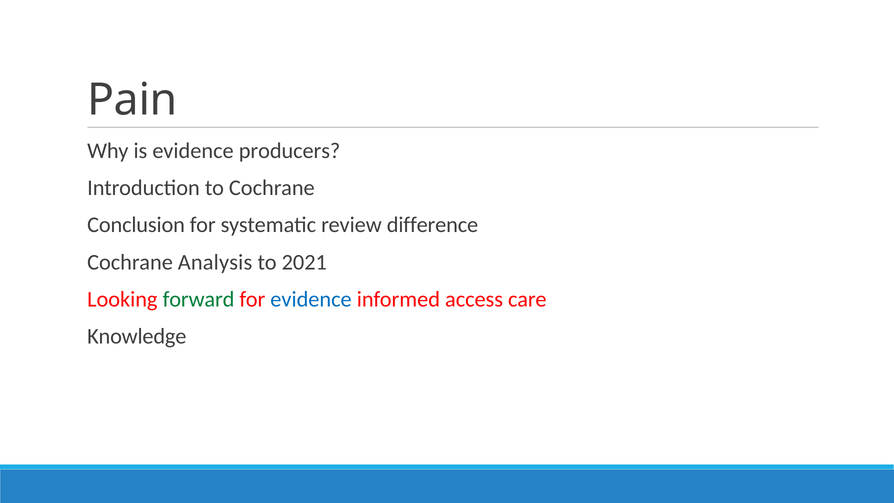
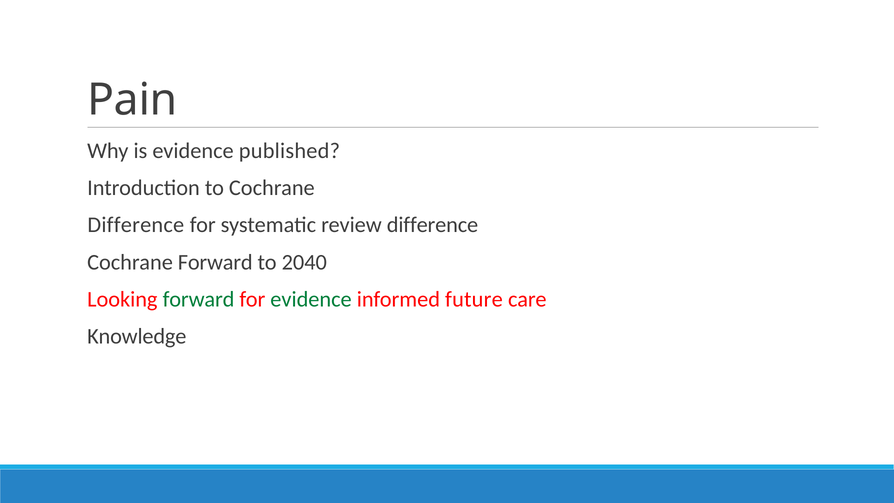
producers: producers -> published (289, 151)
Conclusion: Conclusion -> Difference (136, 225)
Cochrane Analysis: Analysis -> Forward (215, 262)
2021: 2021 -> 2040 (304, 262)
evidence colour: blue -> green (311, 299)
access: access -> future (474, 299)
